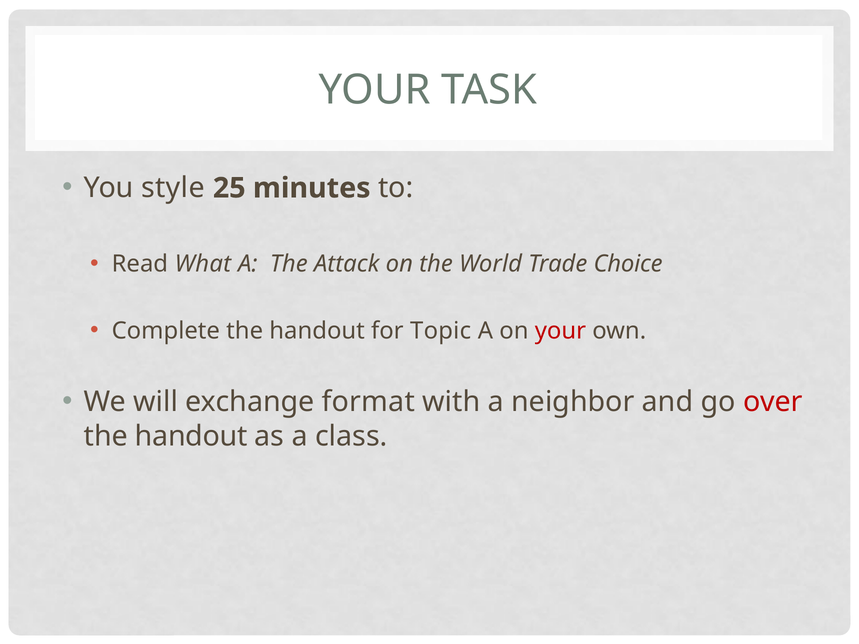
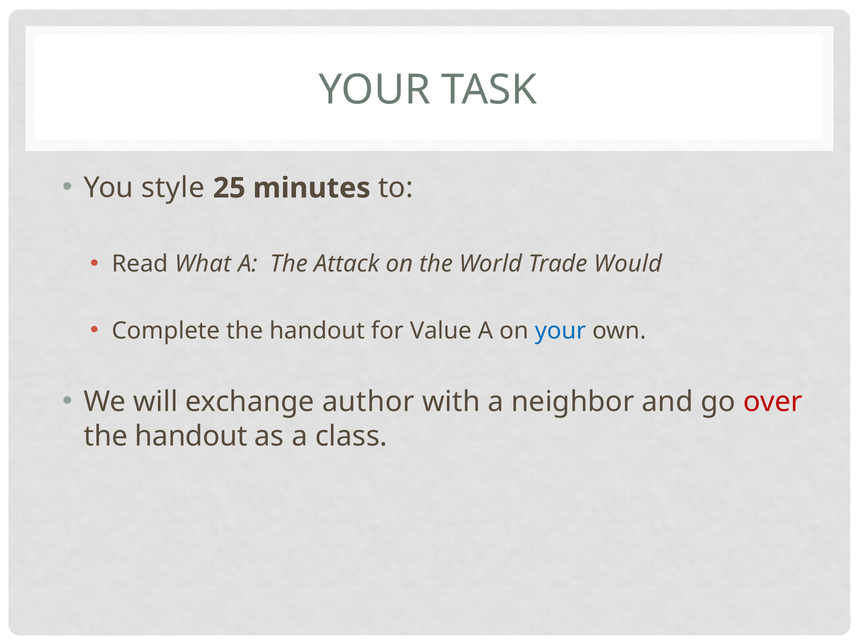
Choice: Choice -> Would (628, 264)
Topic: Topic -> Value (441, 331)
your colour: red -> blue (560, 331)
format: format -> author (368, 402)
